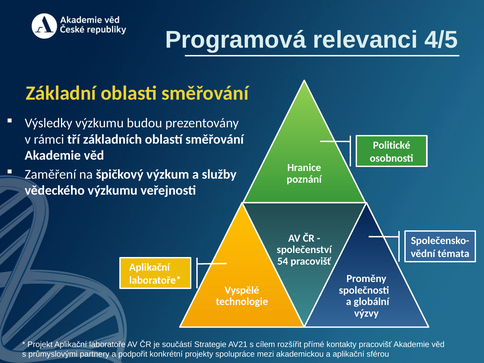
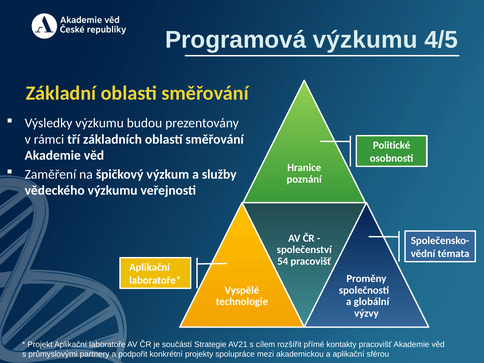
Programová relevanci: relevanci -> výzkumu (365, 40)
